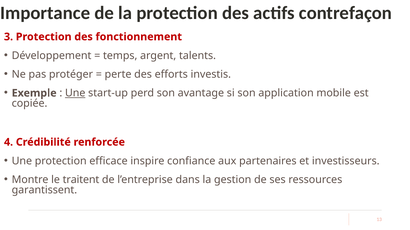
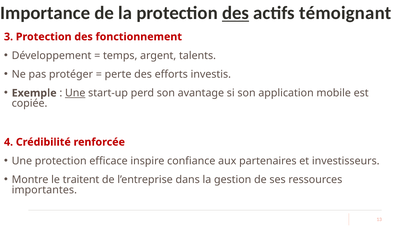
des underline: none -> present (236, 13)
contrefaçon: contrefaçon -> témoignant (345, 13)
garantissent: garantissent -> importantes (44, 190)
